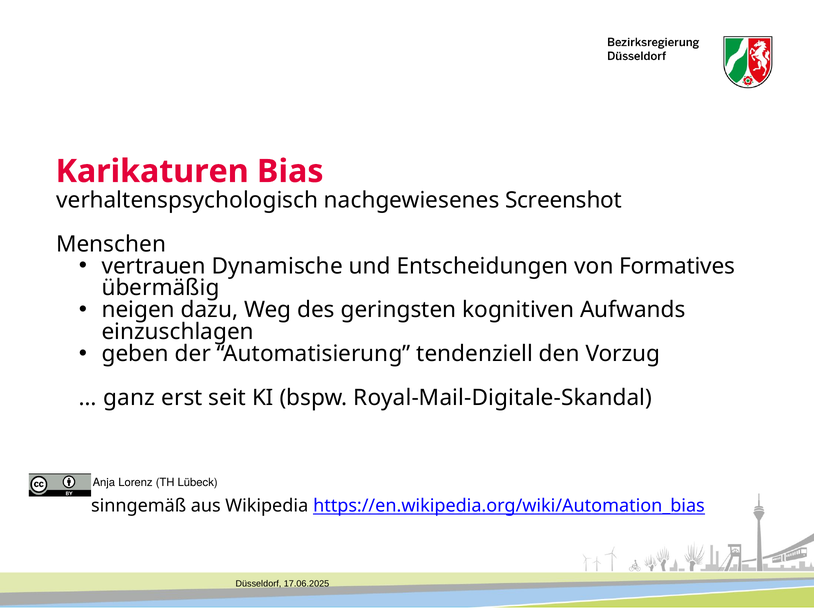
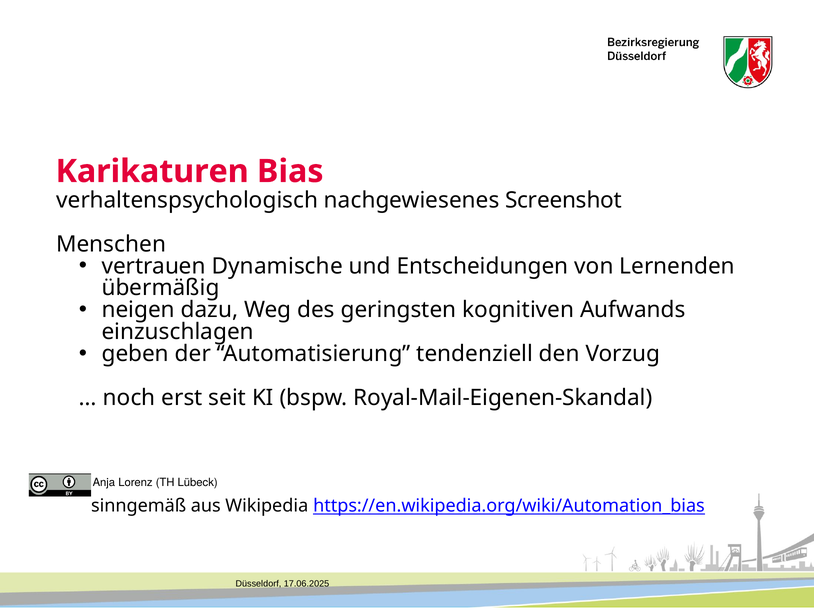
Formatives: Formatives -> Lernenden (677, 266)
ganz: ganz -> noch (129, 398)
Royal-Mail-Digitale-Skandal: Royal-Mail-Digitale-Skandal -> Royal-Mail-Eigenen-Skandal (503, 398)
